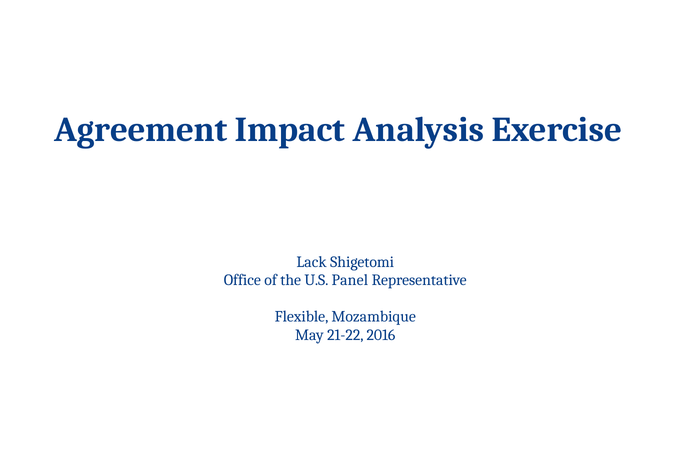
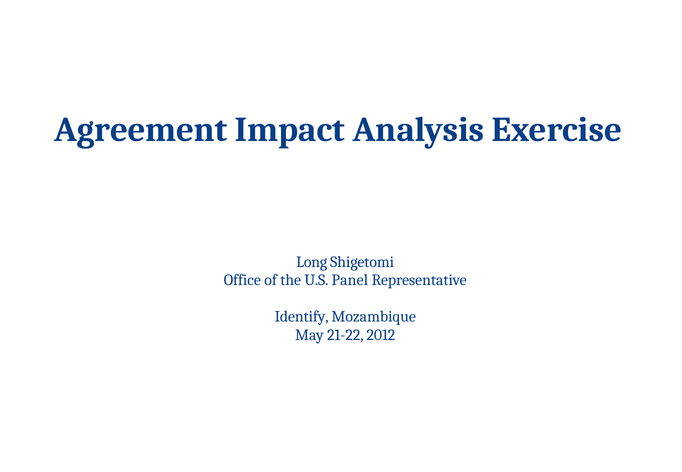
Lack: Lack -> Long (312, 262)
Flexible: Flexible -> Identify (302, 317)
2016: 2016 -> 2012 (381, 335)
